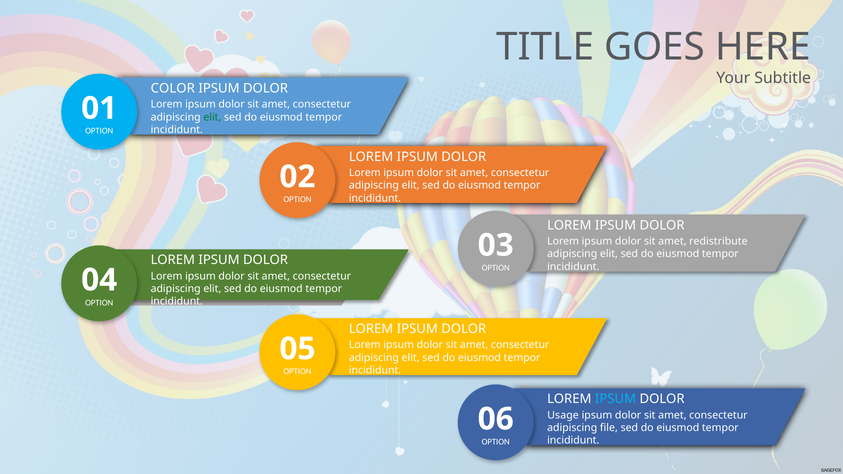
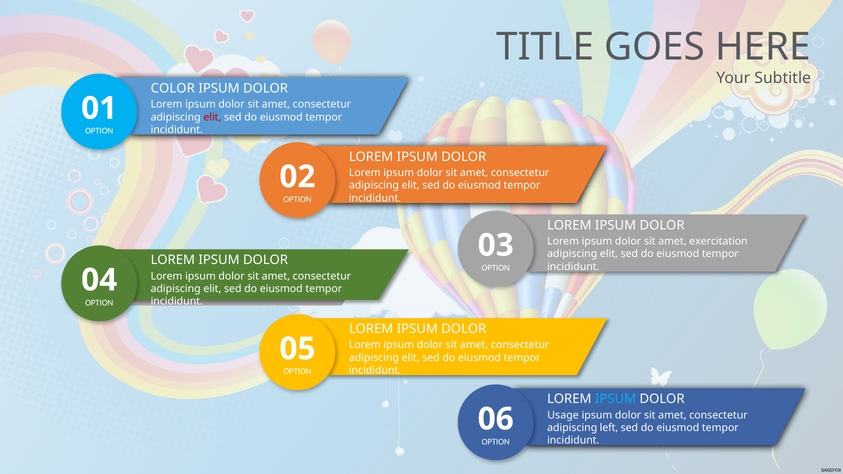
elit colour: green -> red (212, 117)
redistribute: redistribute -> exercitation (718, 241)
file: file -> left (609, 428)
